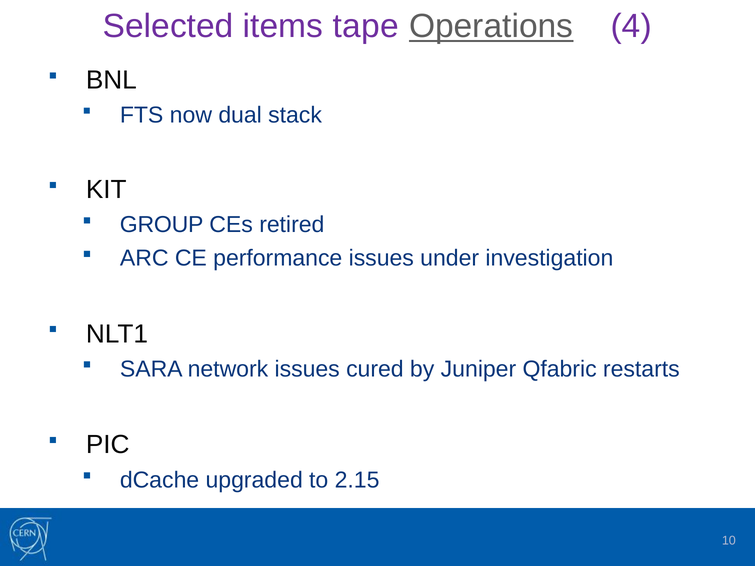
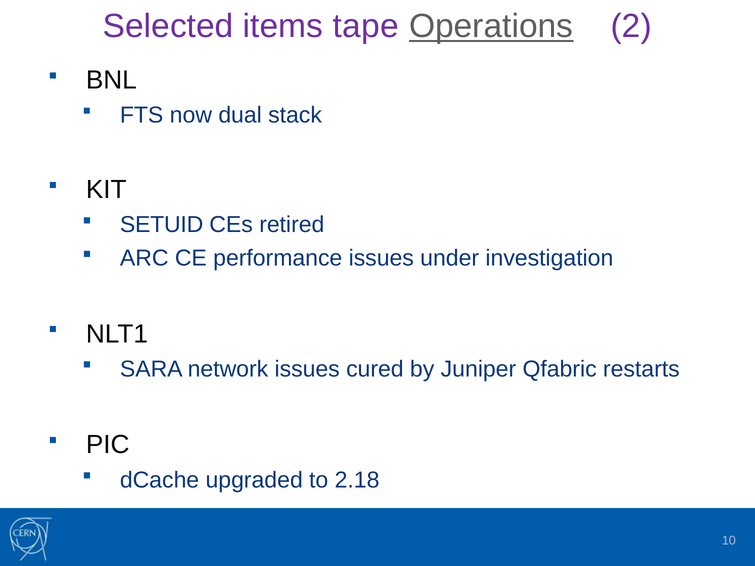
4: 4 -> 2 (631, 26)
GROUP: GROUP -> SETUID (162, 225)
2.15: 2.15 -> 2.18 (357, 480)
